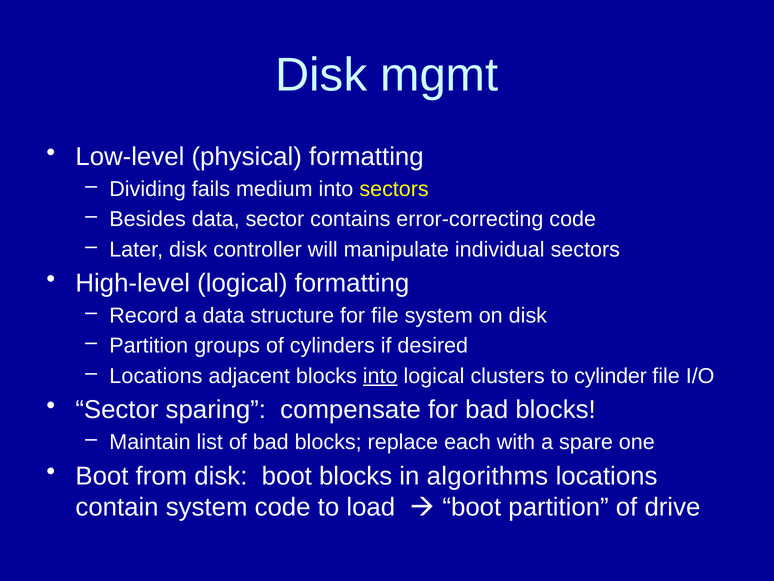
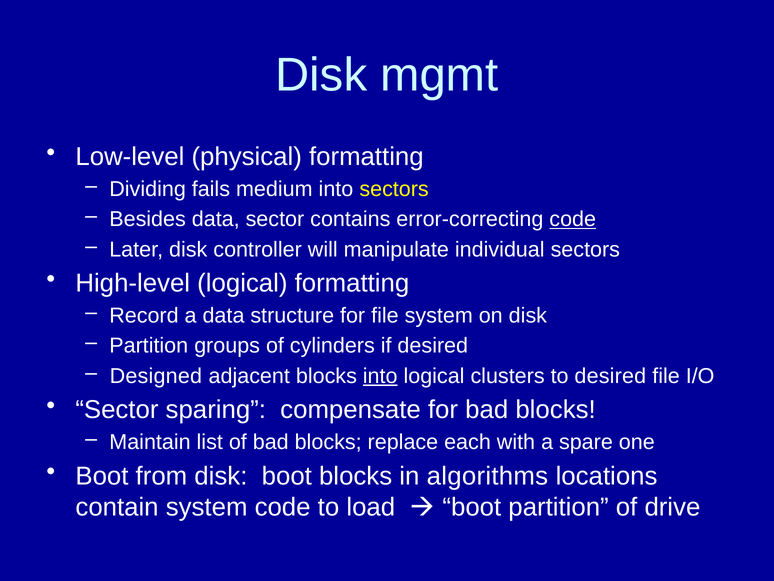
code underline: none -> present (573, 219)
Locations: Locations -> Designed (156, 376)
to cylinder: cylinder -> desired (610, 376)
